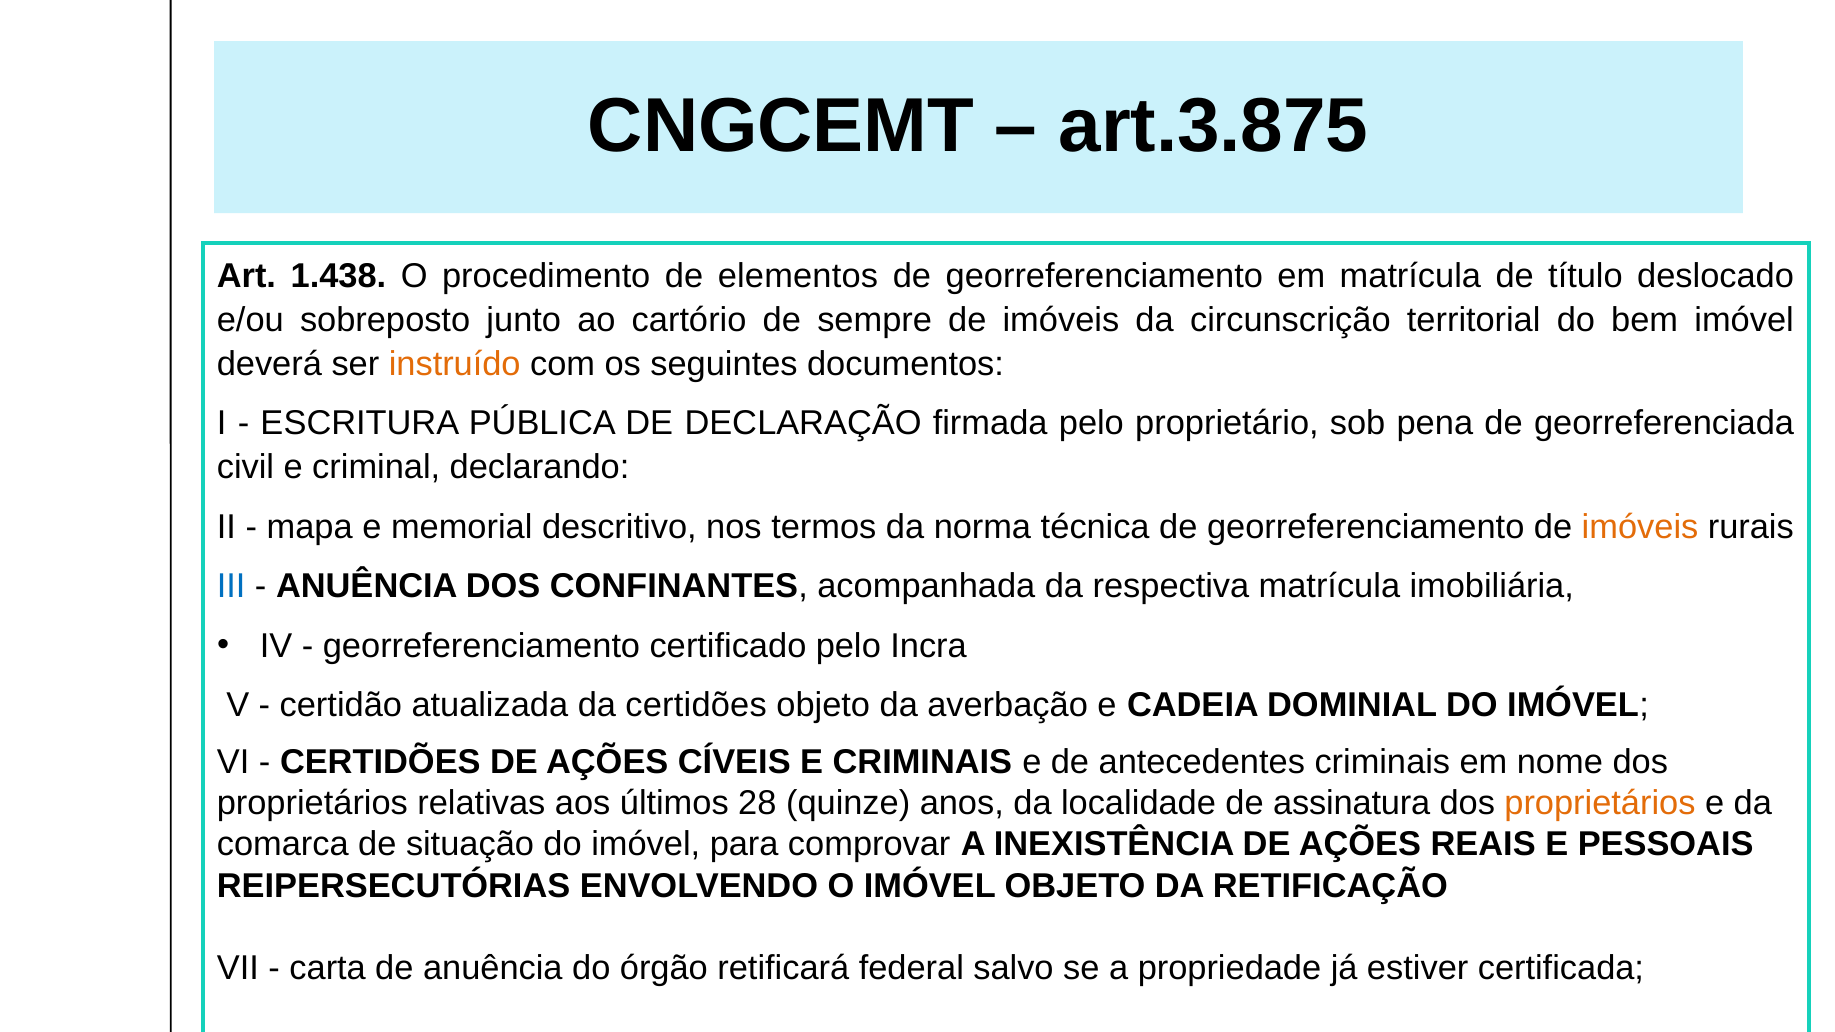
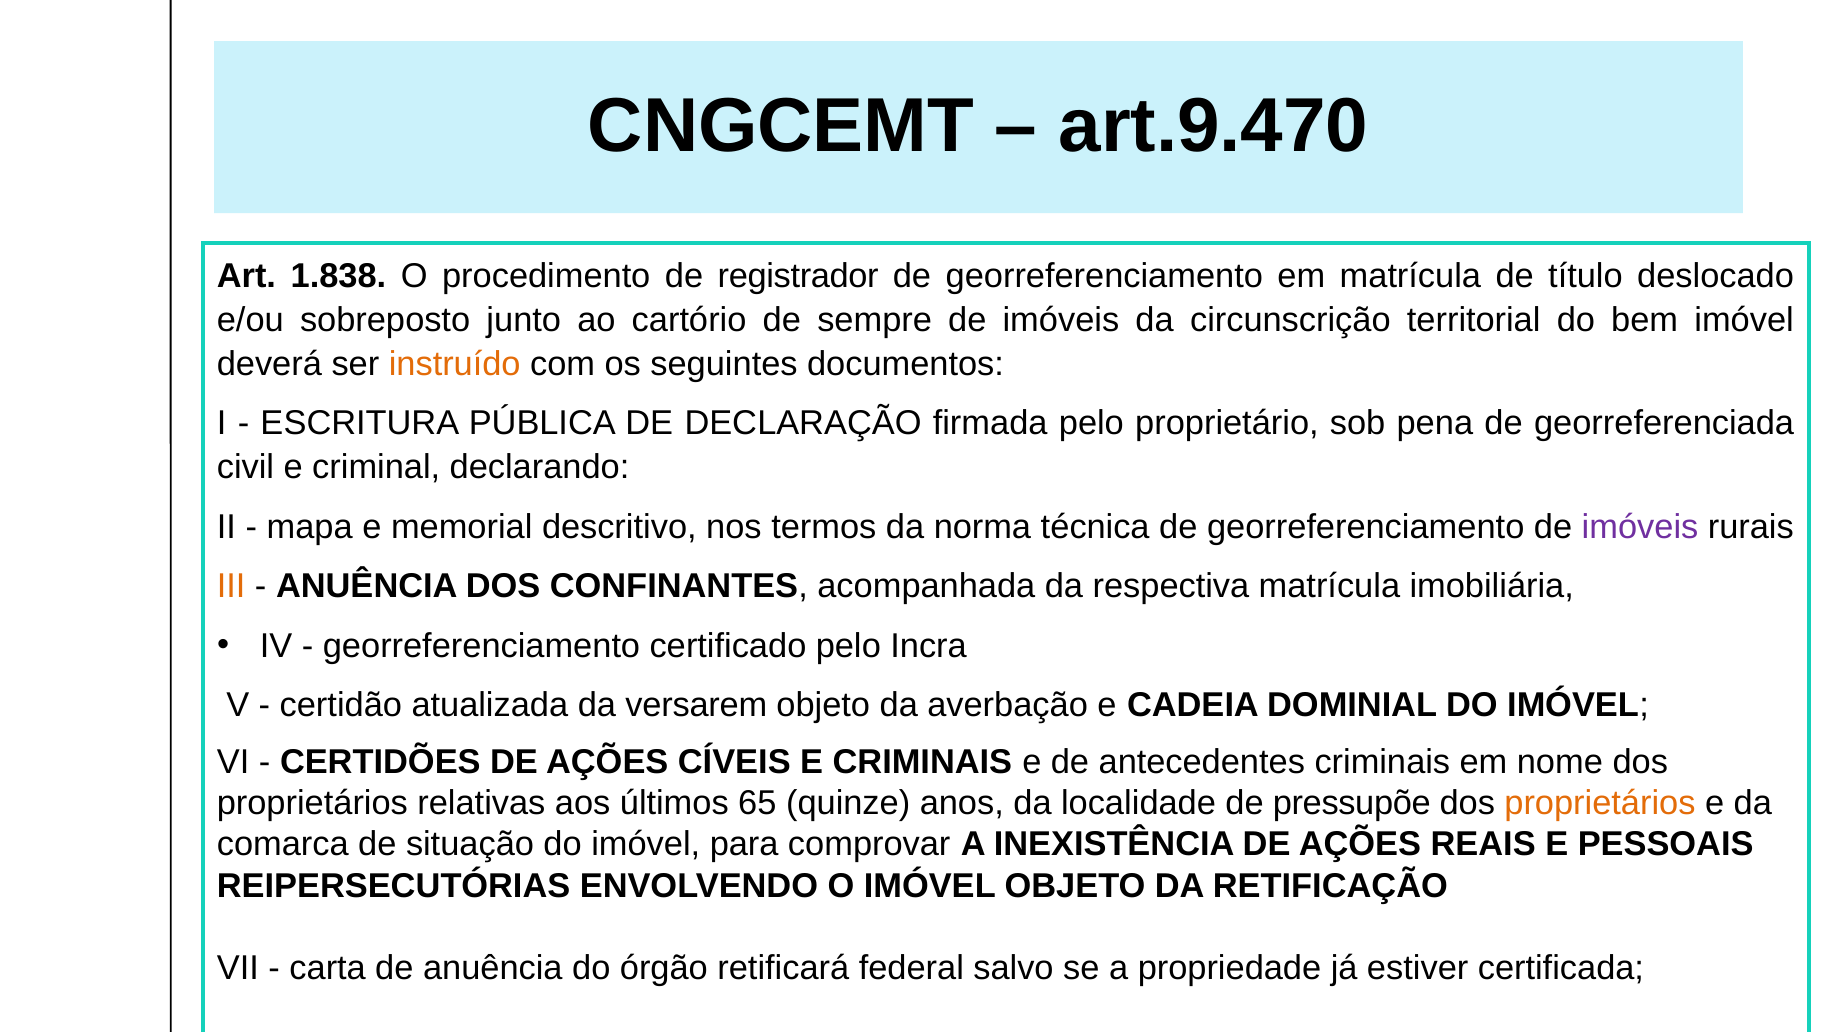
art.3.875: art.3.875 -> art.9.470 (1214, 127)
1.438: 1.438 -> 1.838 (338, 276)
elementos: elementos -> registrador (798, 276)
imóveis colour: orange -> purple (1640, 527)
III colour: blue -> orange (231, 587)
da certidões: certidões -> versarem (696, 705)
28: 28 -> 65 (757, 803)
assinatura: assinatura -> pressupõe (1352, 803)
